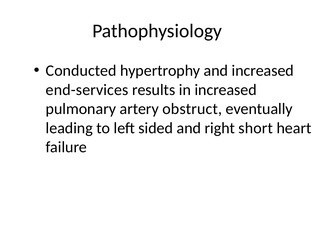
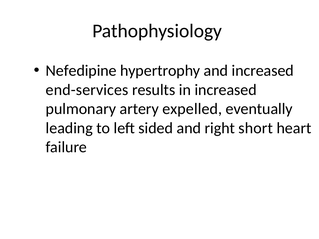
Conducted: Conducted -> Nefedipine (81, 71)
obstruct: obstruct -> expelled (192, 109)
